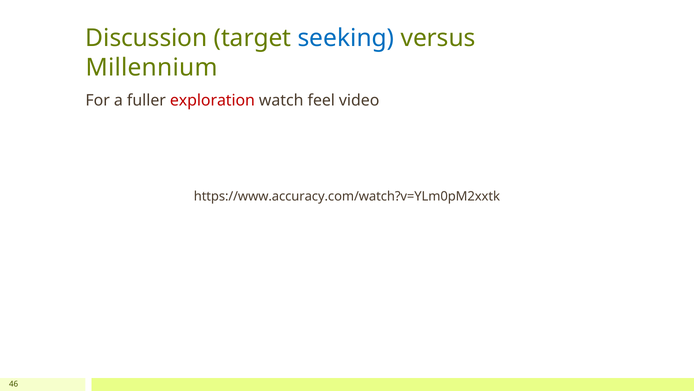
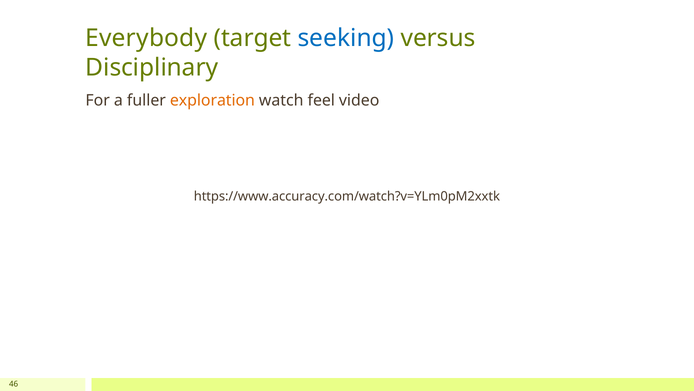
Discussion: Discussion -> Everybody (146, 38)
Millennium: Millennium -> Disciplinary (152, 67)
exploration colour: red -> orange (212, 100)
